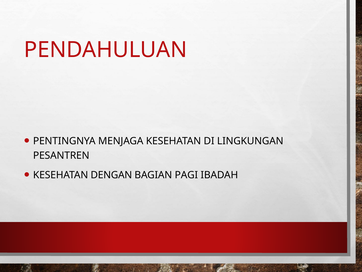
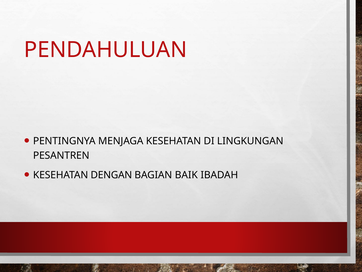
PAGI: PAGI -> BAIK (186, 175)
